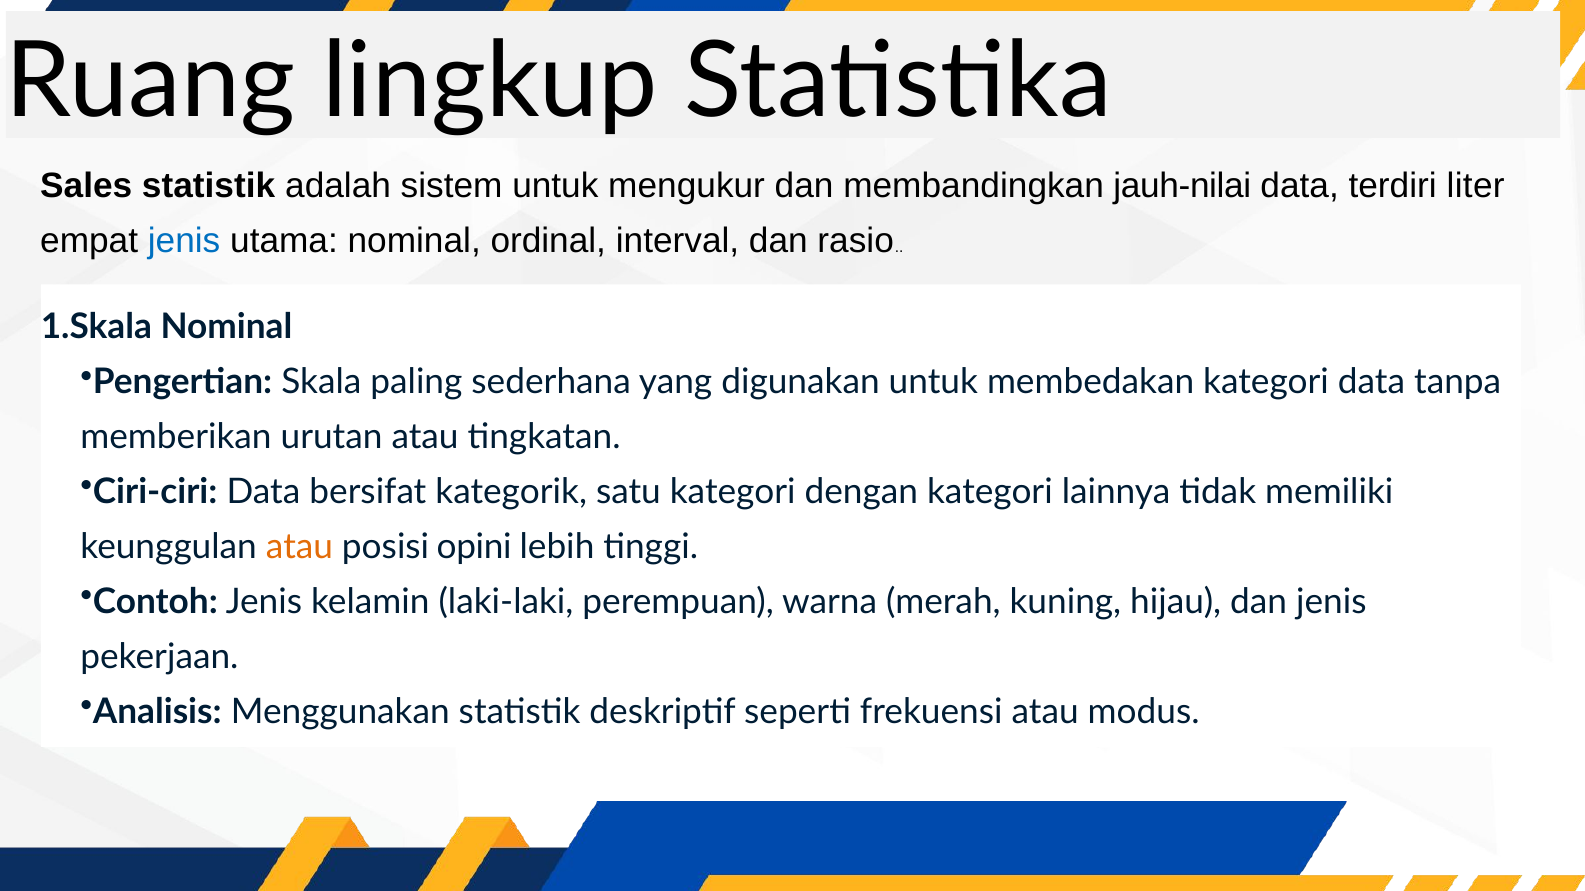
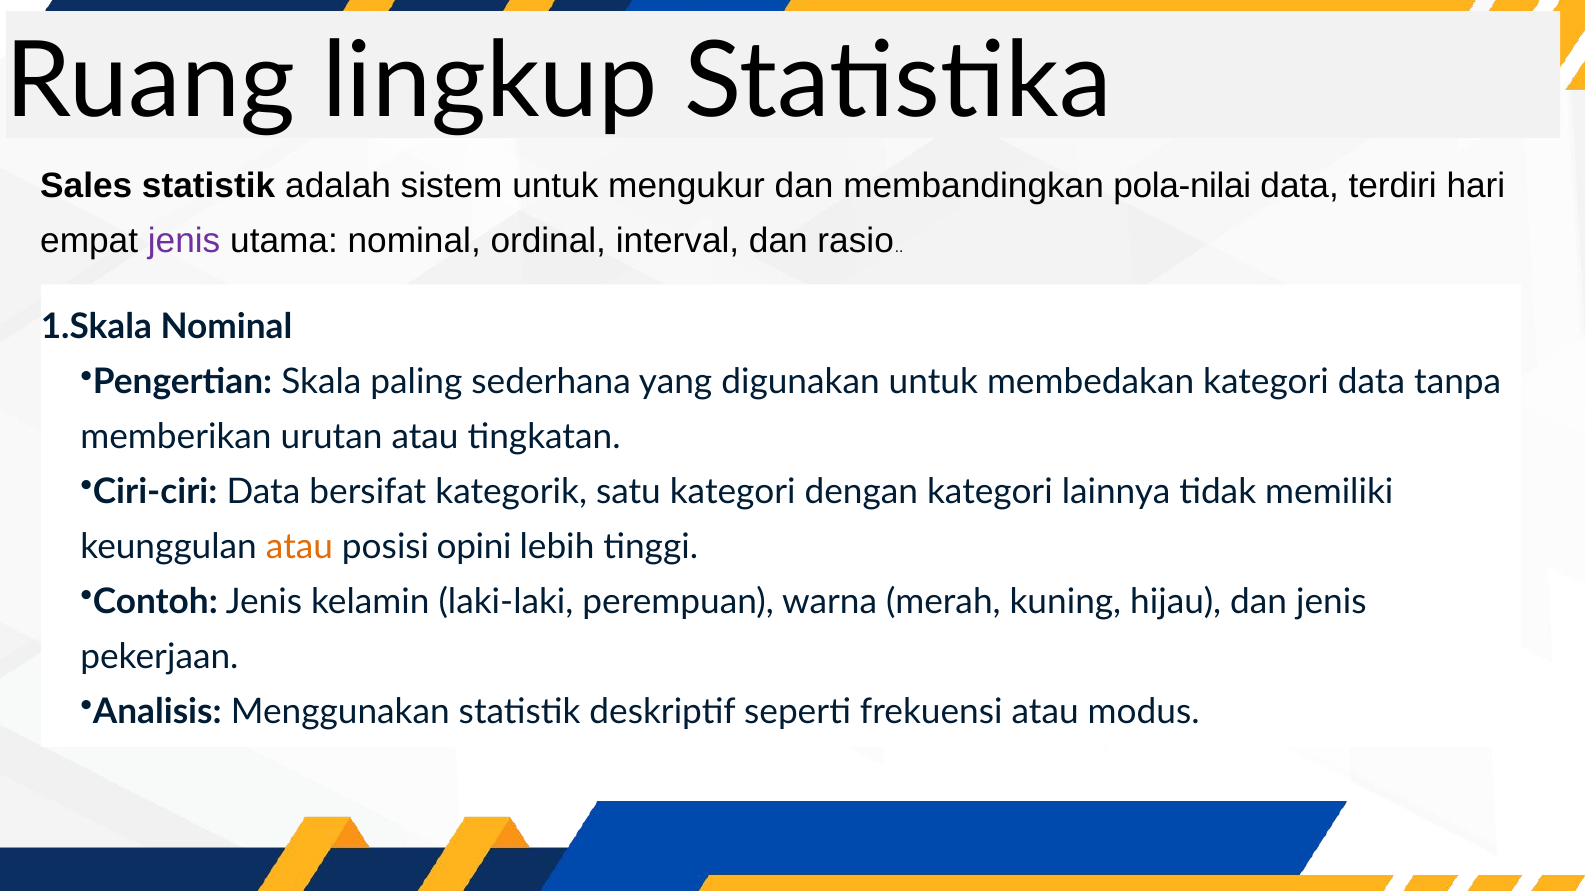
jauh-nilai: jauh-nilai -> pola-nilai (1182, 186)
liter: liter -> hari (1476, 186)
jenis colour: blue -> purple (184, 241)
